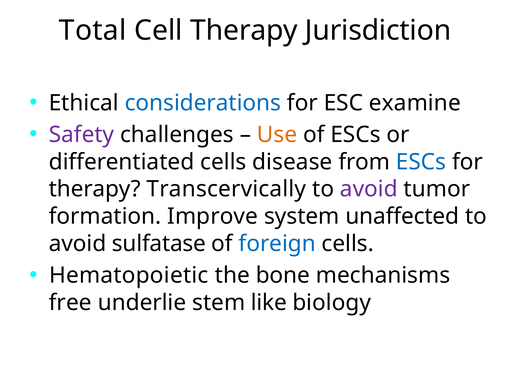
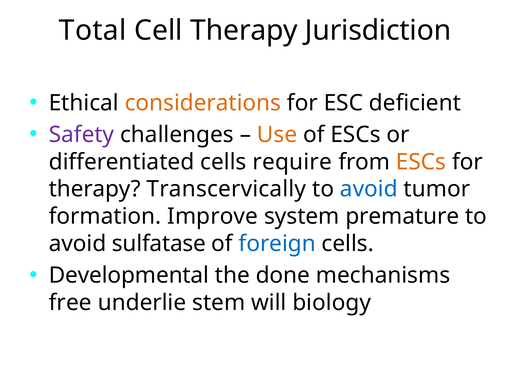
considerations colour: blue -> orange (203, 103)
examine: examine -> deficient (415, 103)
disease: disease -> require (292, 162)
ESCs colour: blue -> orange (421, 162)
avoid colour: purple -> blue (369, 189)
unaffected: unaffected -> premature (402, 216)
Hematopoietic: Hematopoietic -> Developmental (129, 275)
bone: bone -> done (283, 275)
like: like -> will (269, 302)
